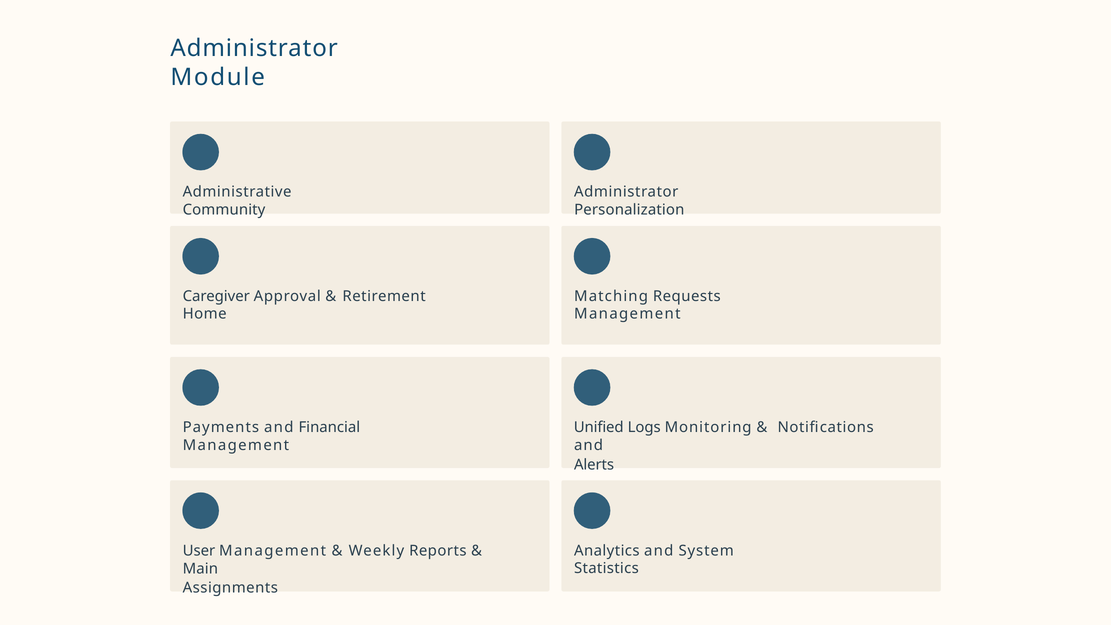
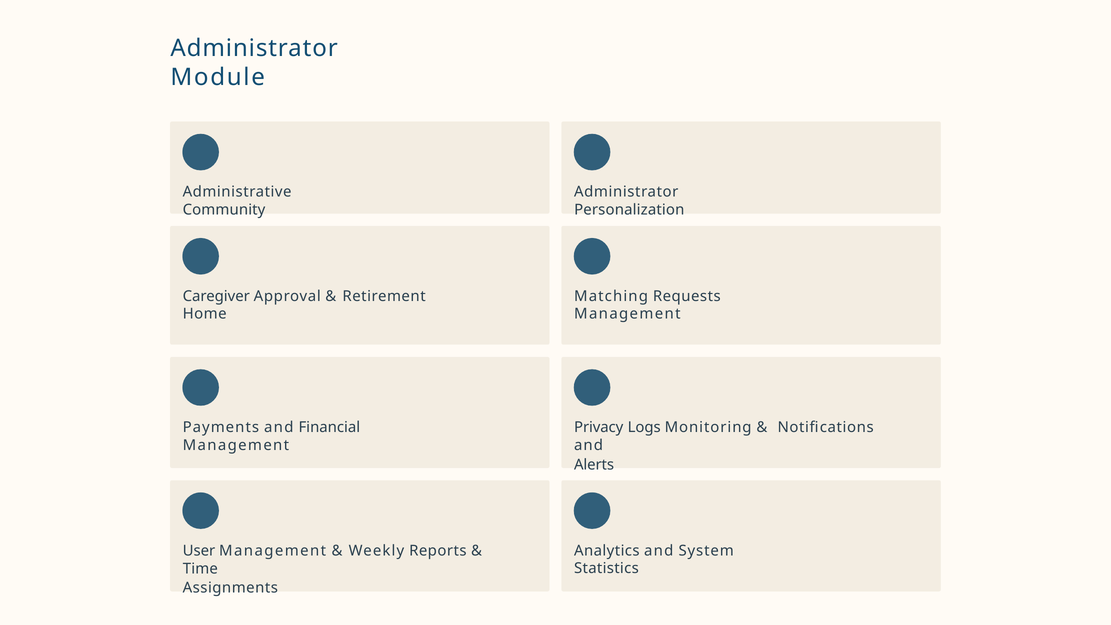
Unified: Unified -> Privacy (599, 427)
Main: Main -> Time (200, 569)
